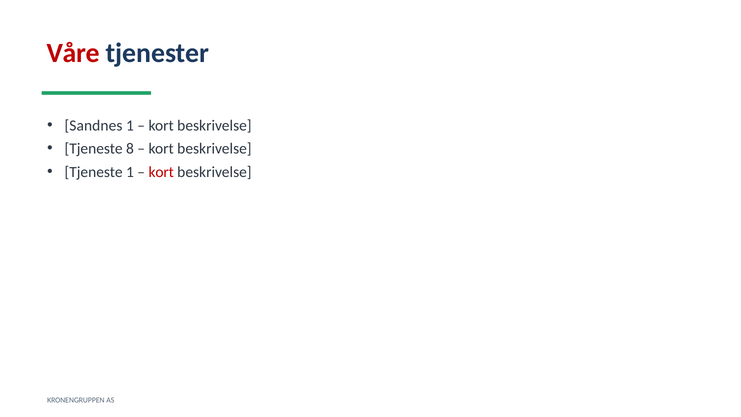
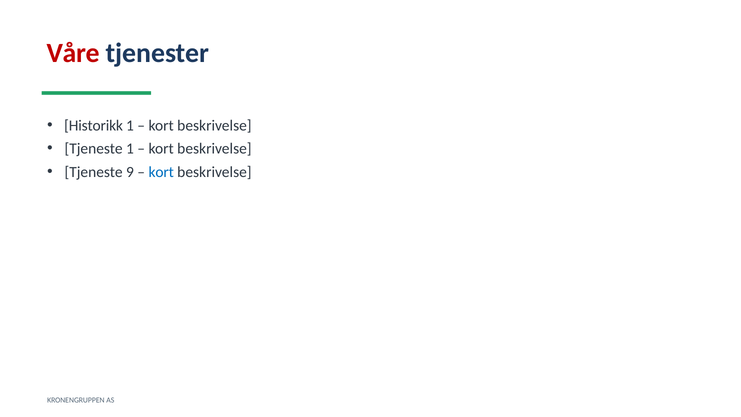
Sandnes: Sandnes -> Historikk (94, 126)
Tjeneste 8: 8 -> 1 (130, 149)
Tjeneste 1: 1 -> 9 (130, 172)
kort colour: red -> blue (161, 172)
